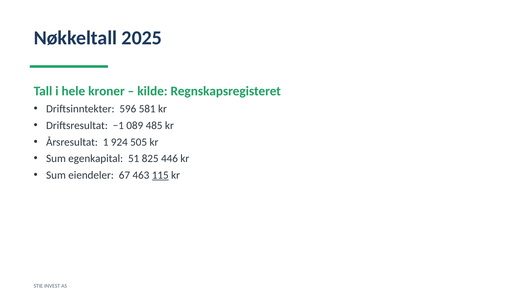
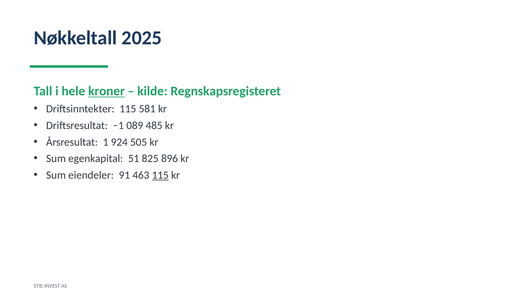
kroner underline: none -> present (106, 91)
Driftsinntekter 596: 596 -> 115 (128, 109)
446: 446 -> 896 (170, 159)
67: 67 -> 91 (124, 175)
